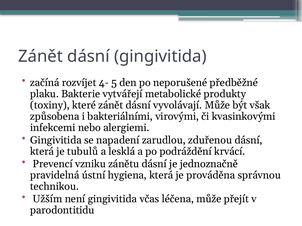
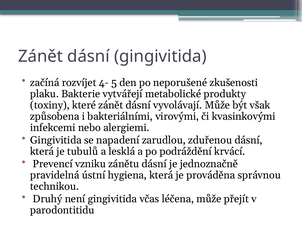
předběžné: předběžné -> zkušenosti (234, 83)
Užším: Užším -> Druhý (47, 199)
